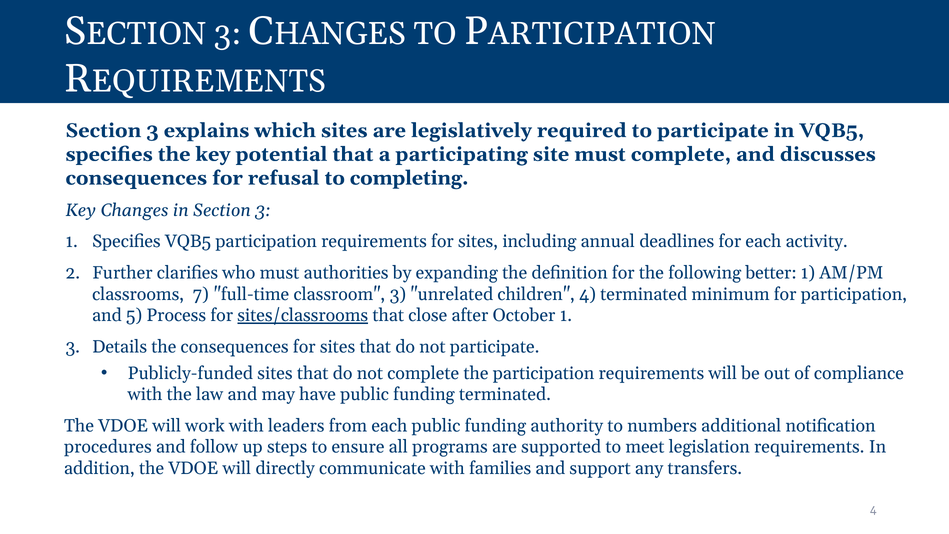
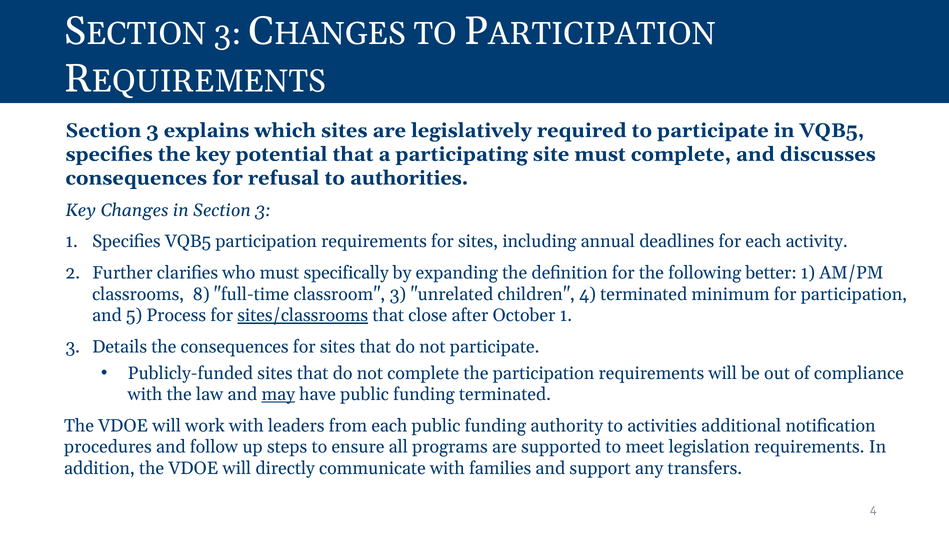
completing: completing -> authorities (409, 178)
authorities: authorities -> specifically (346, 273)
7: 7 -> 8 (201, 294)
may underline: none -> present (278, 394)
numbers: numbers -> activities (662, 426)
